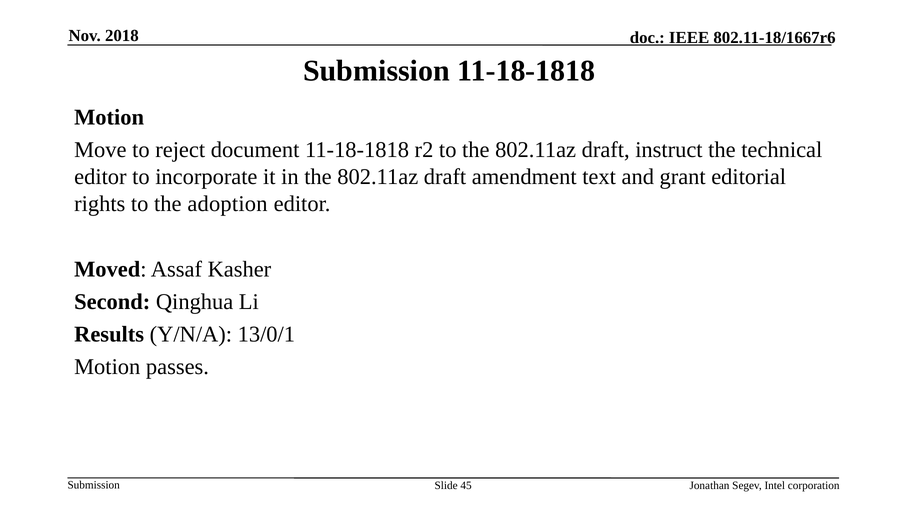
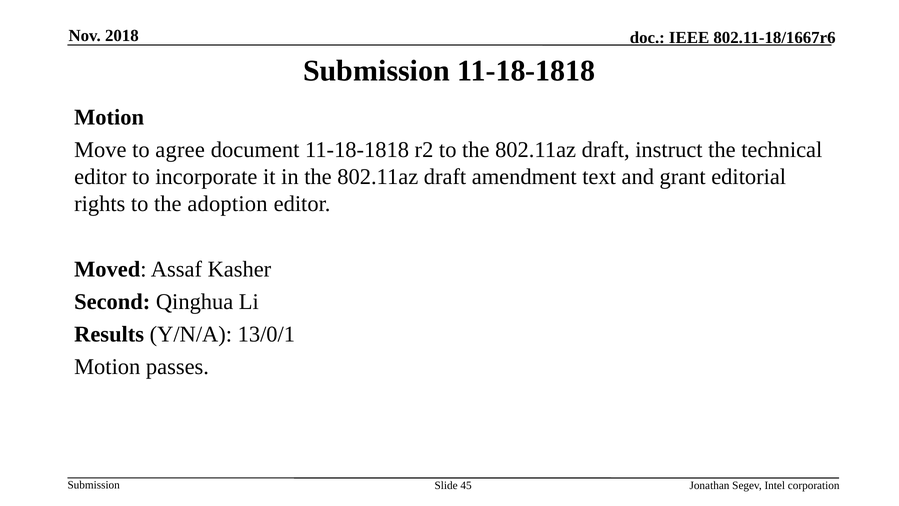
reject: reject -> agree (180, 150)
